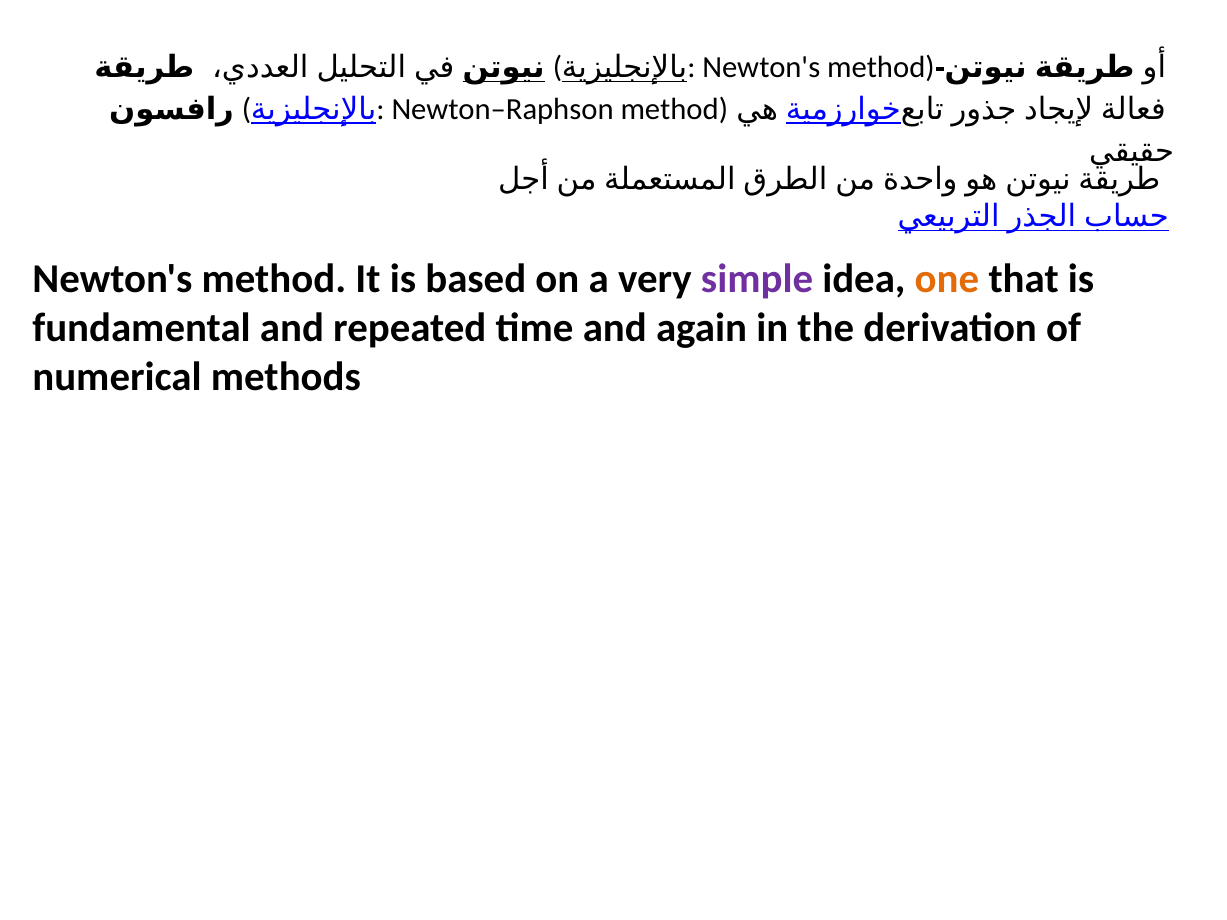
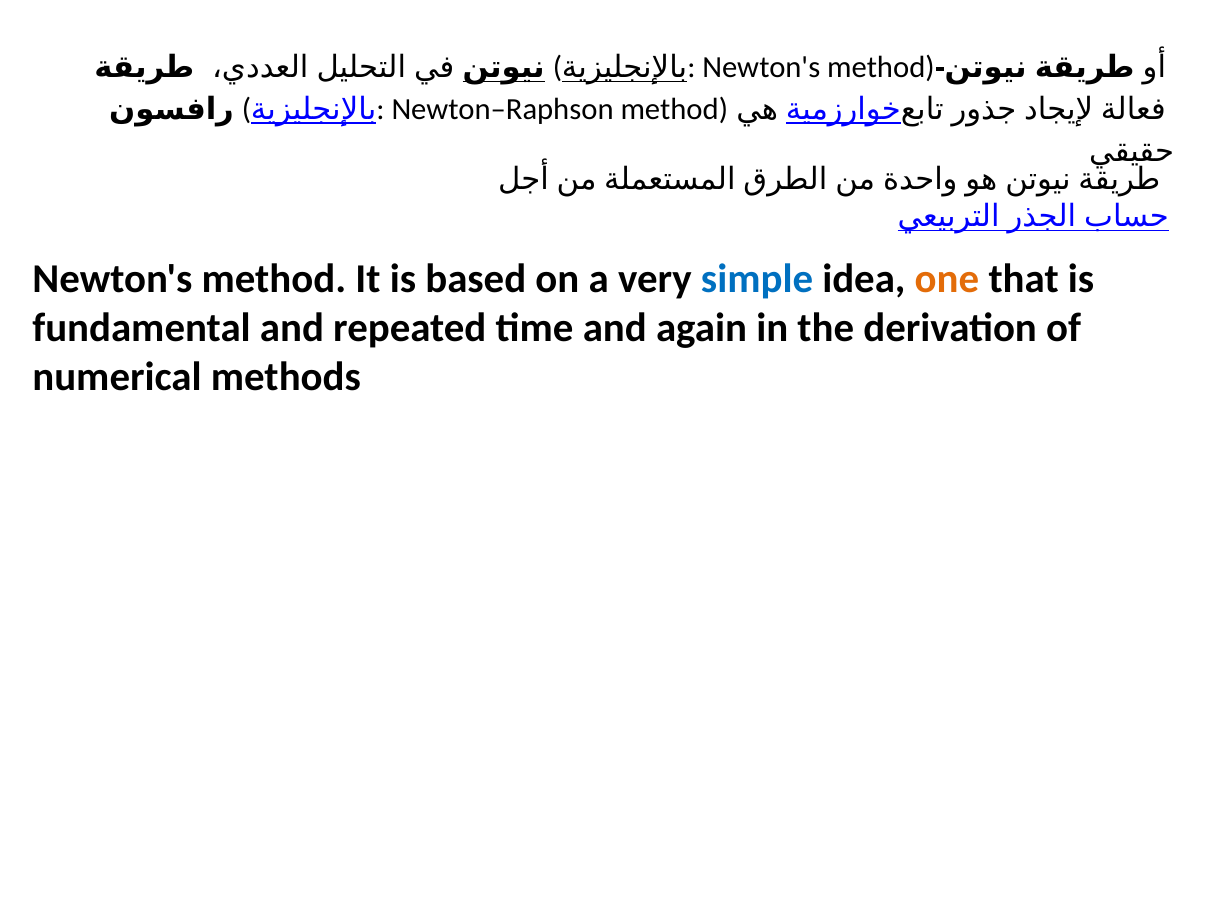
simple colour: purple -> blue (757, 279)
